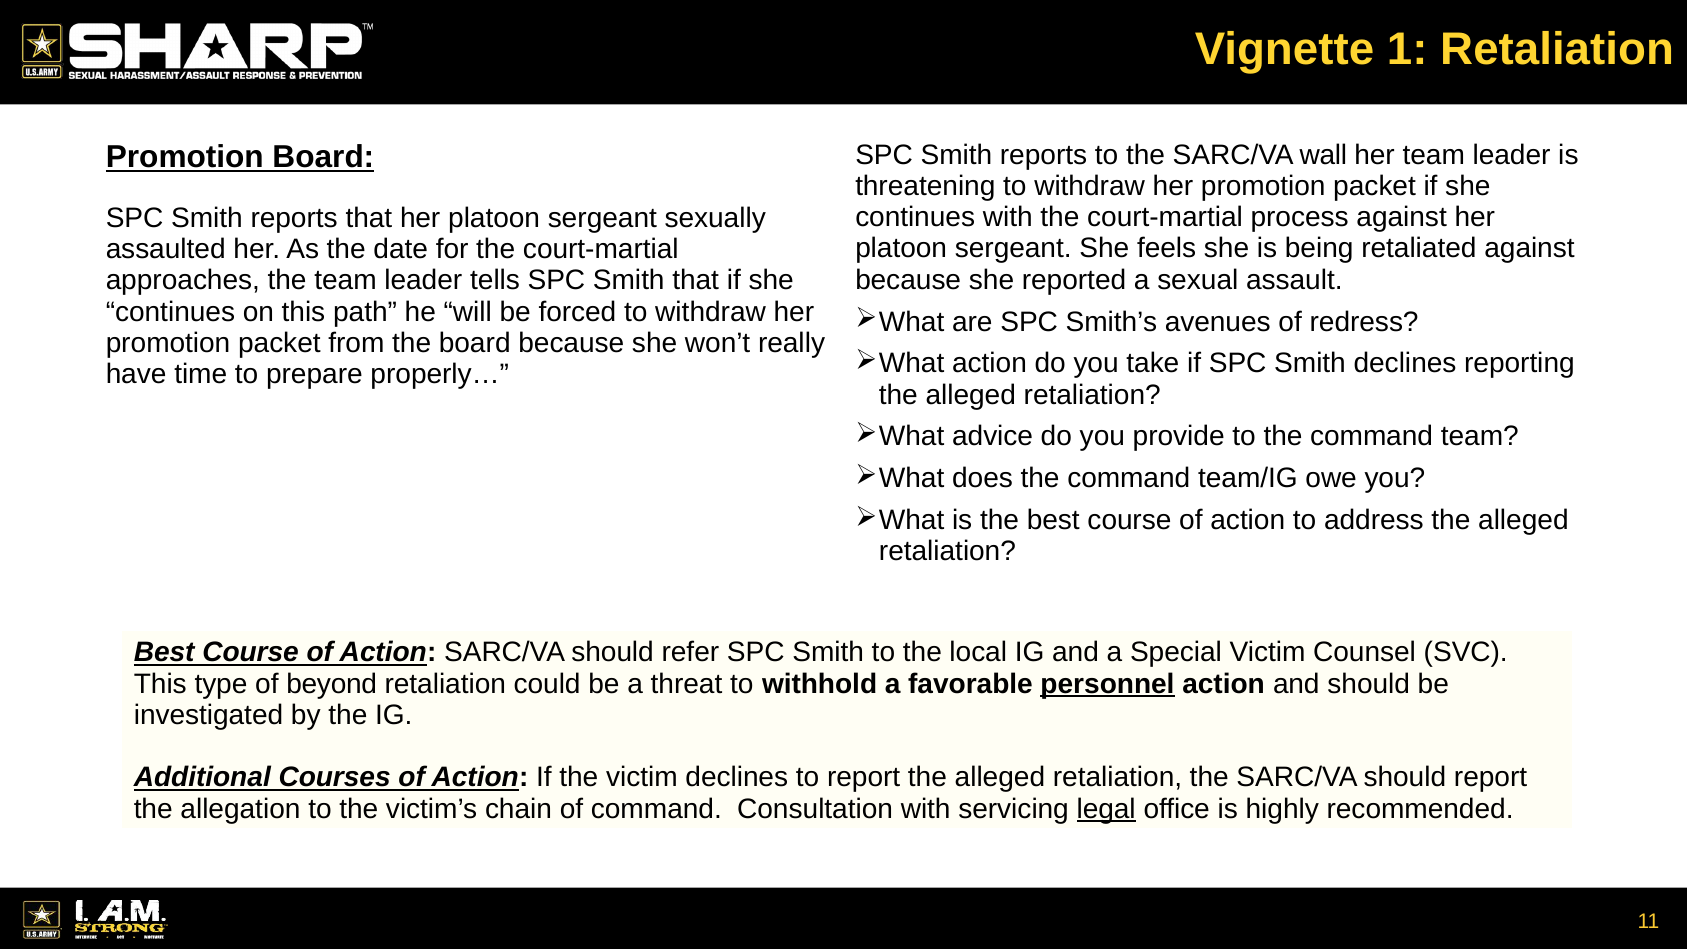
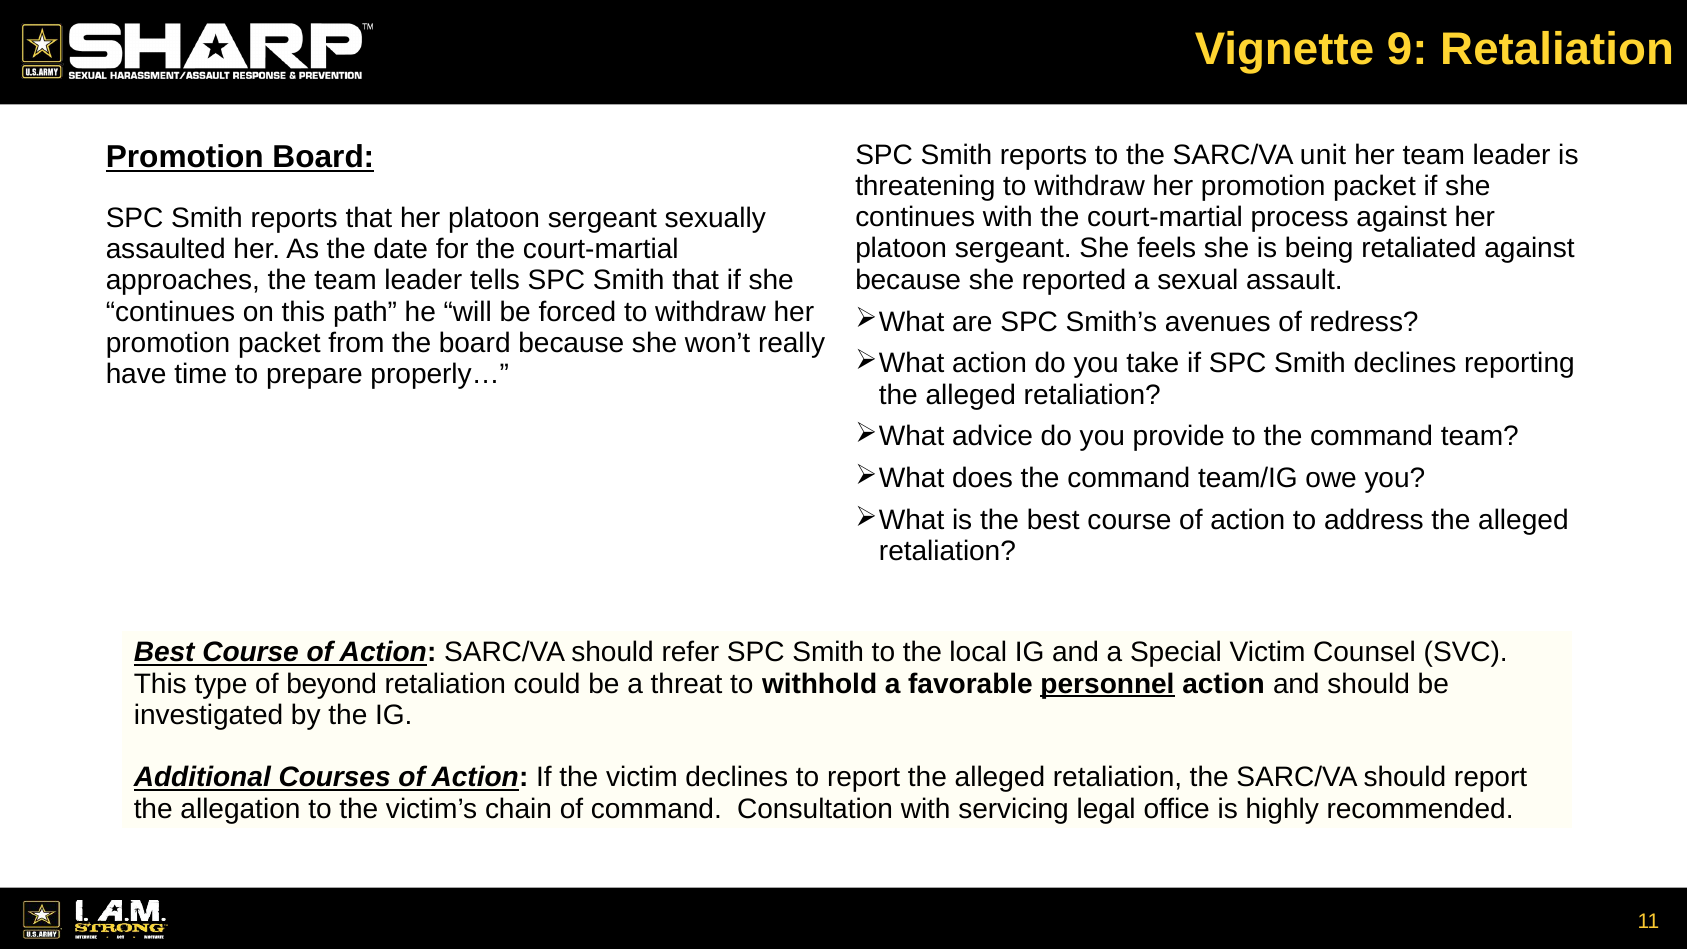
1: 1 -> 9 (1407, 50)
wall: wall -> unit (1323, 155)
legal underline: present -> none (1106, 809)
